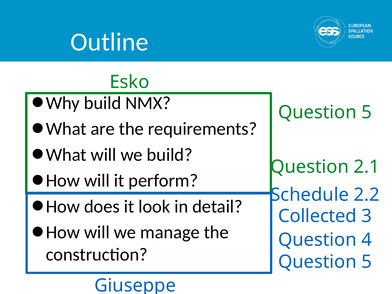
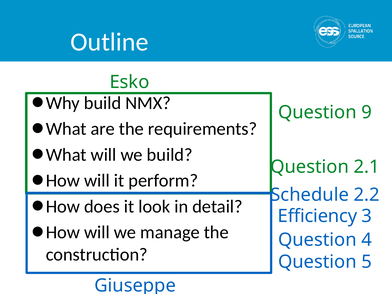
5: 5 -> 9 (367, 112)
Collected: Collected -> Efficiency (317, 216)
